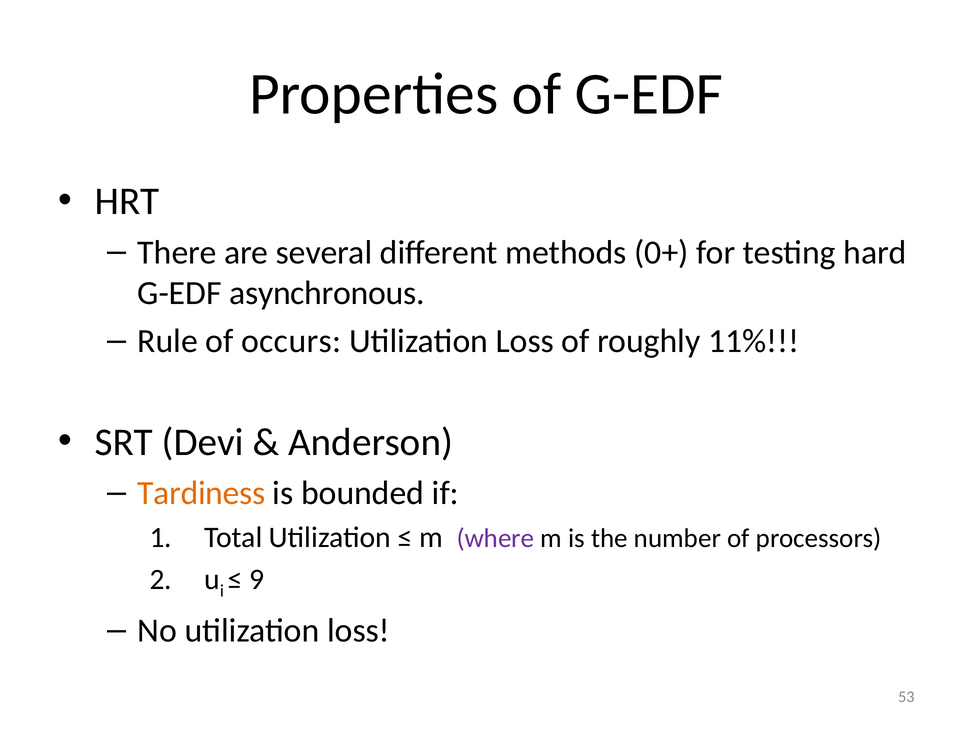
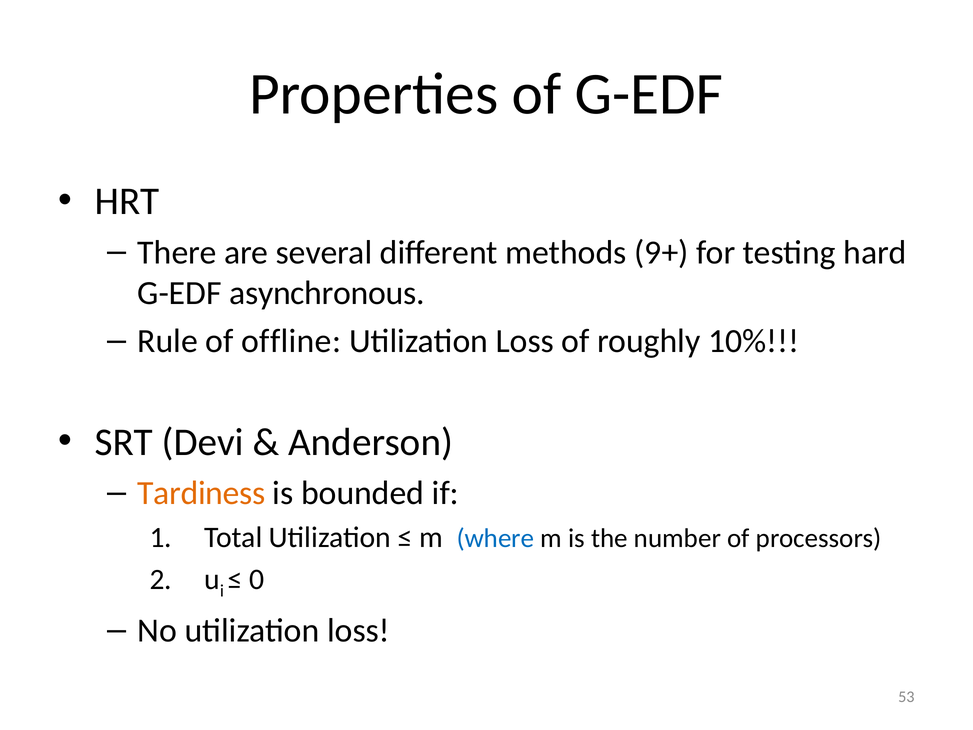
0+: 0+ -> 9+ (661, 252)
occurs: occurs -> offline (291, 341)
11%: 11% -> 10% (754, 341)
where colour: purple -> blue (495, 538)
9: 9 -> 0 (257, 579)
